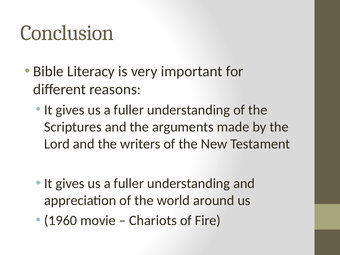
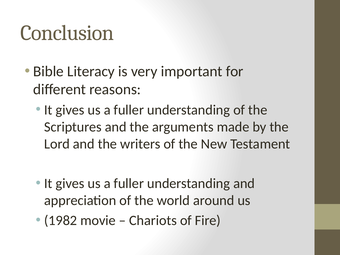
1960: 1960 -> 1982 (61, 220)
